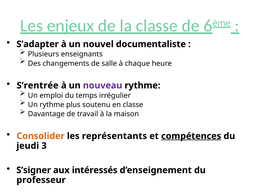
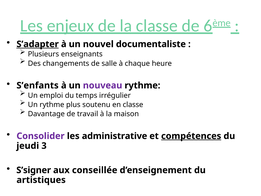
S’adapter underline: none -> present (38, 44)
S’rentrée: S’rentrée -> S’enfants (38, 85)
Consolider colour: orange -> purple (41, 136)
représentants: représentants -> administrative (115, 136)
intéressés: intéressés -> conseillée (95, 170)
professeur: professeur -> artistiques (41, 180)
